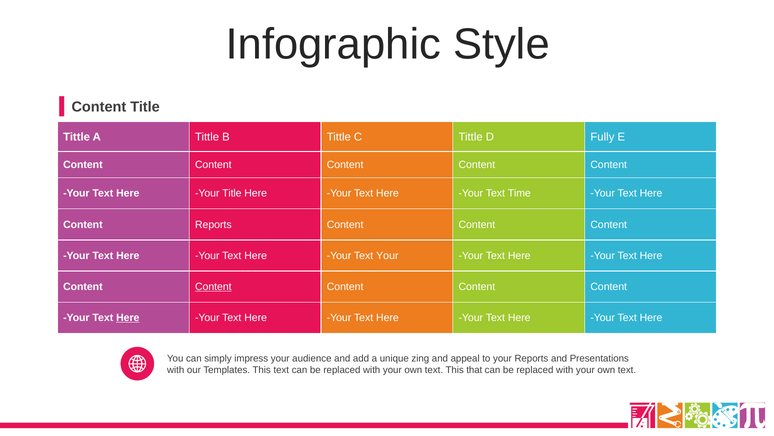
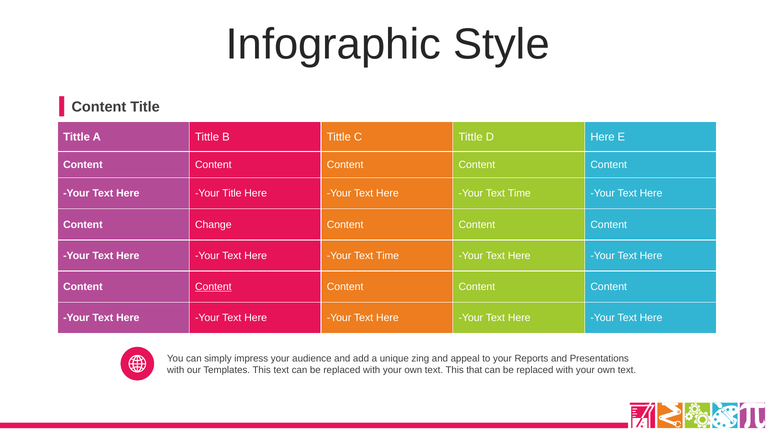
D Fully: Fully -> Here (602, 137)
Content Reports: Reports -> Change (213, 224)
Your: Your -> Time (387, 255)
Here underline: present -> none (128, 317)
